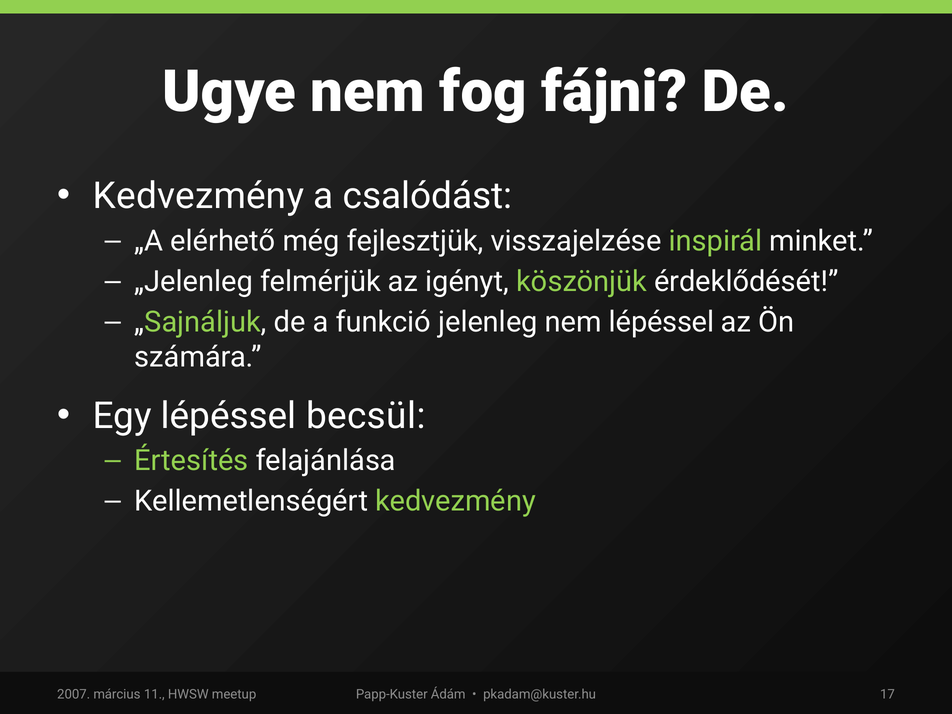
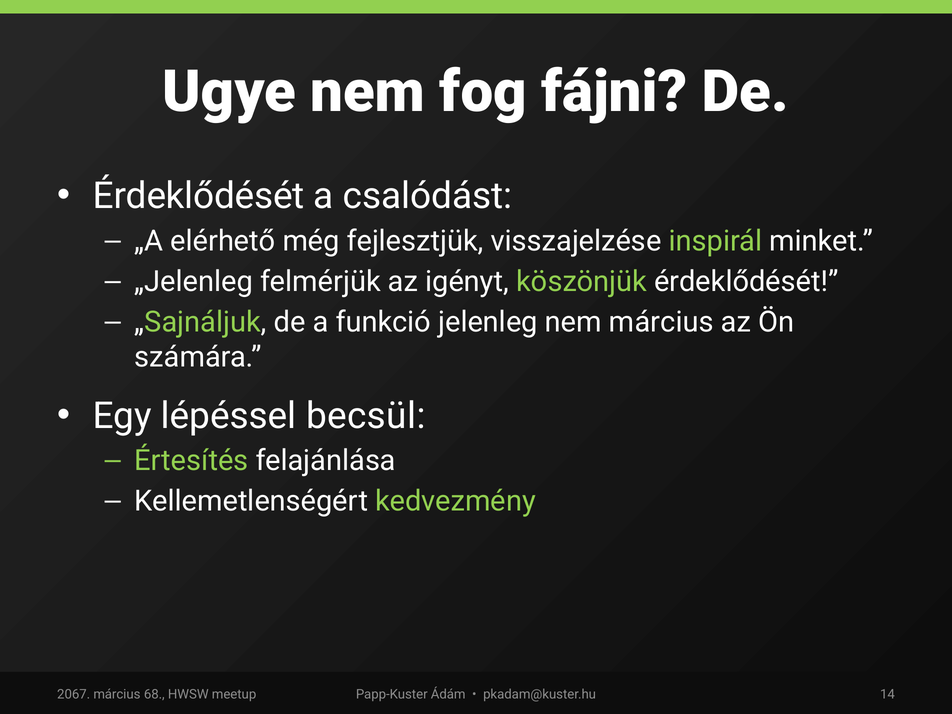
Kedvezmény: Kedvezmény -> Érdeklődését (199, 196)
nem lépéssel: lépéssel -> március (661, 322)
2007: 2007 -> 2067 (74, 694)
11: 11 -> 68 (154, 694)
17: 17 -> 14 (888, 694)
